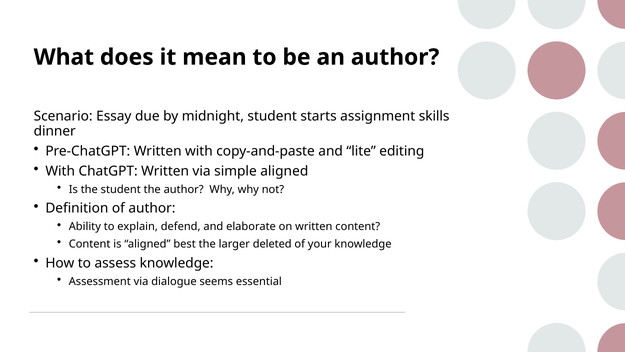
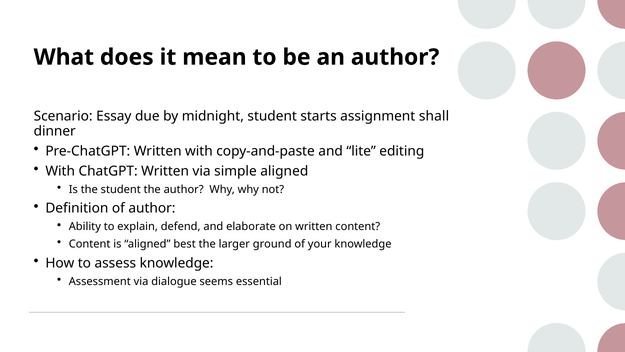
skills: skills -> shall (434, 116)
deleted: deleted -> ground (272, 244)
